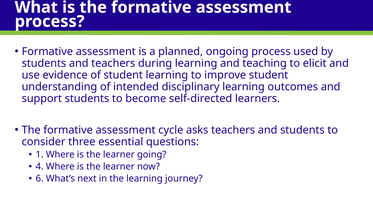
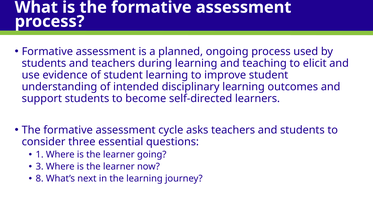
4: 4 -> 3 (40, 166)
6: 6 -> 8 (40, 178)
